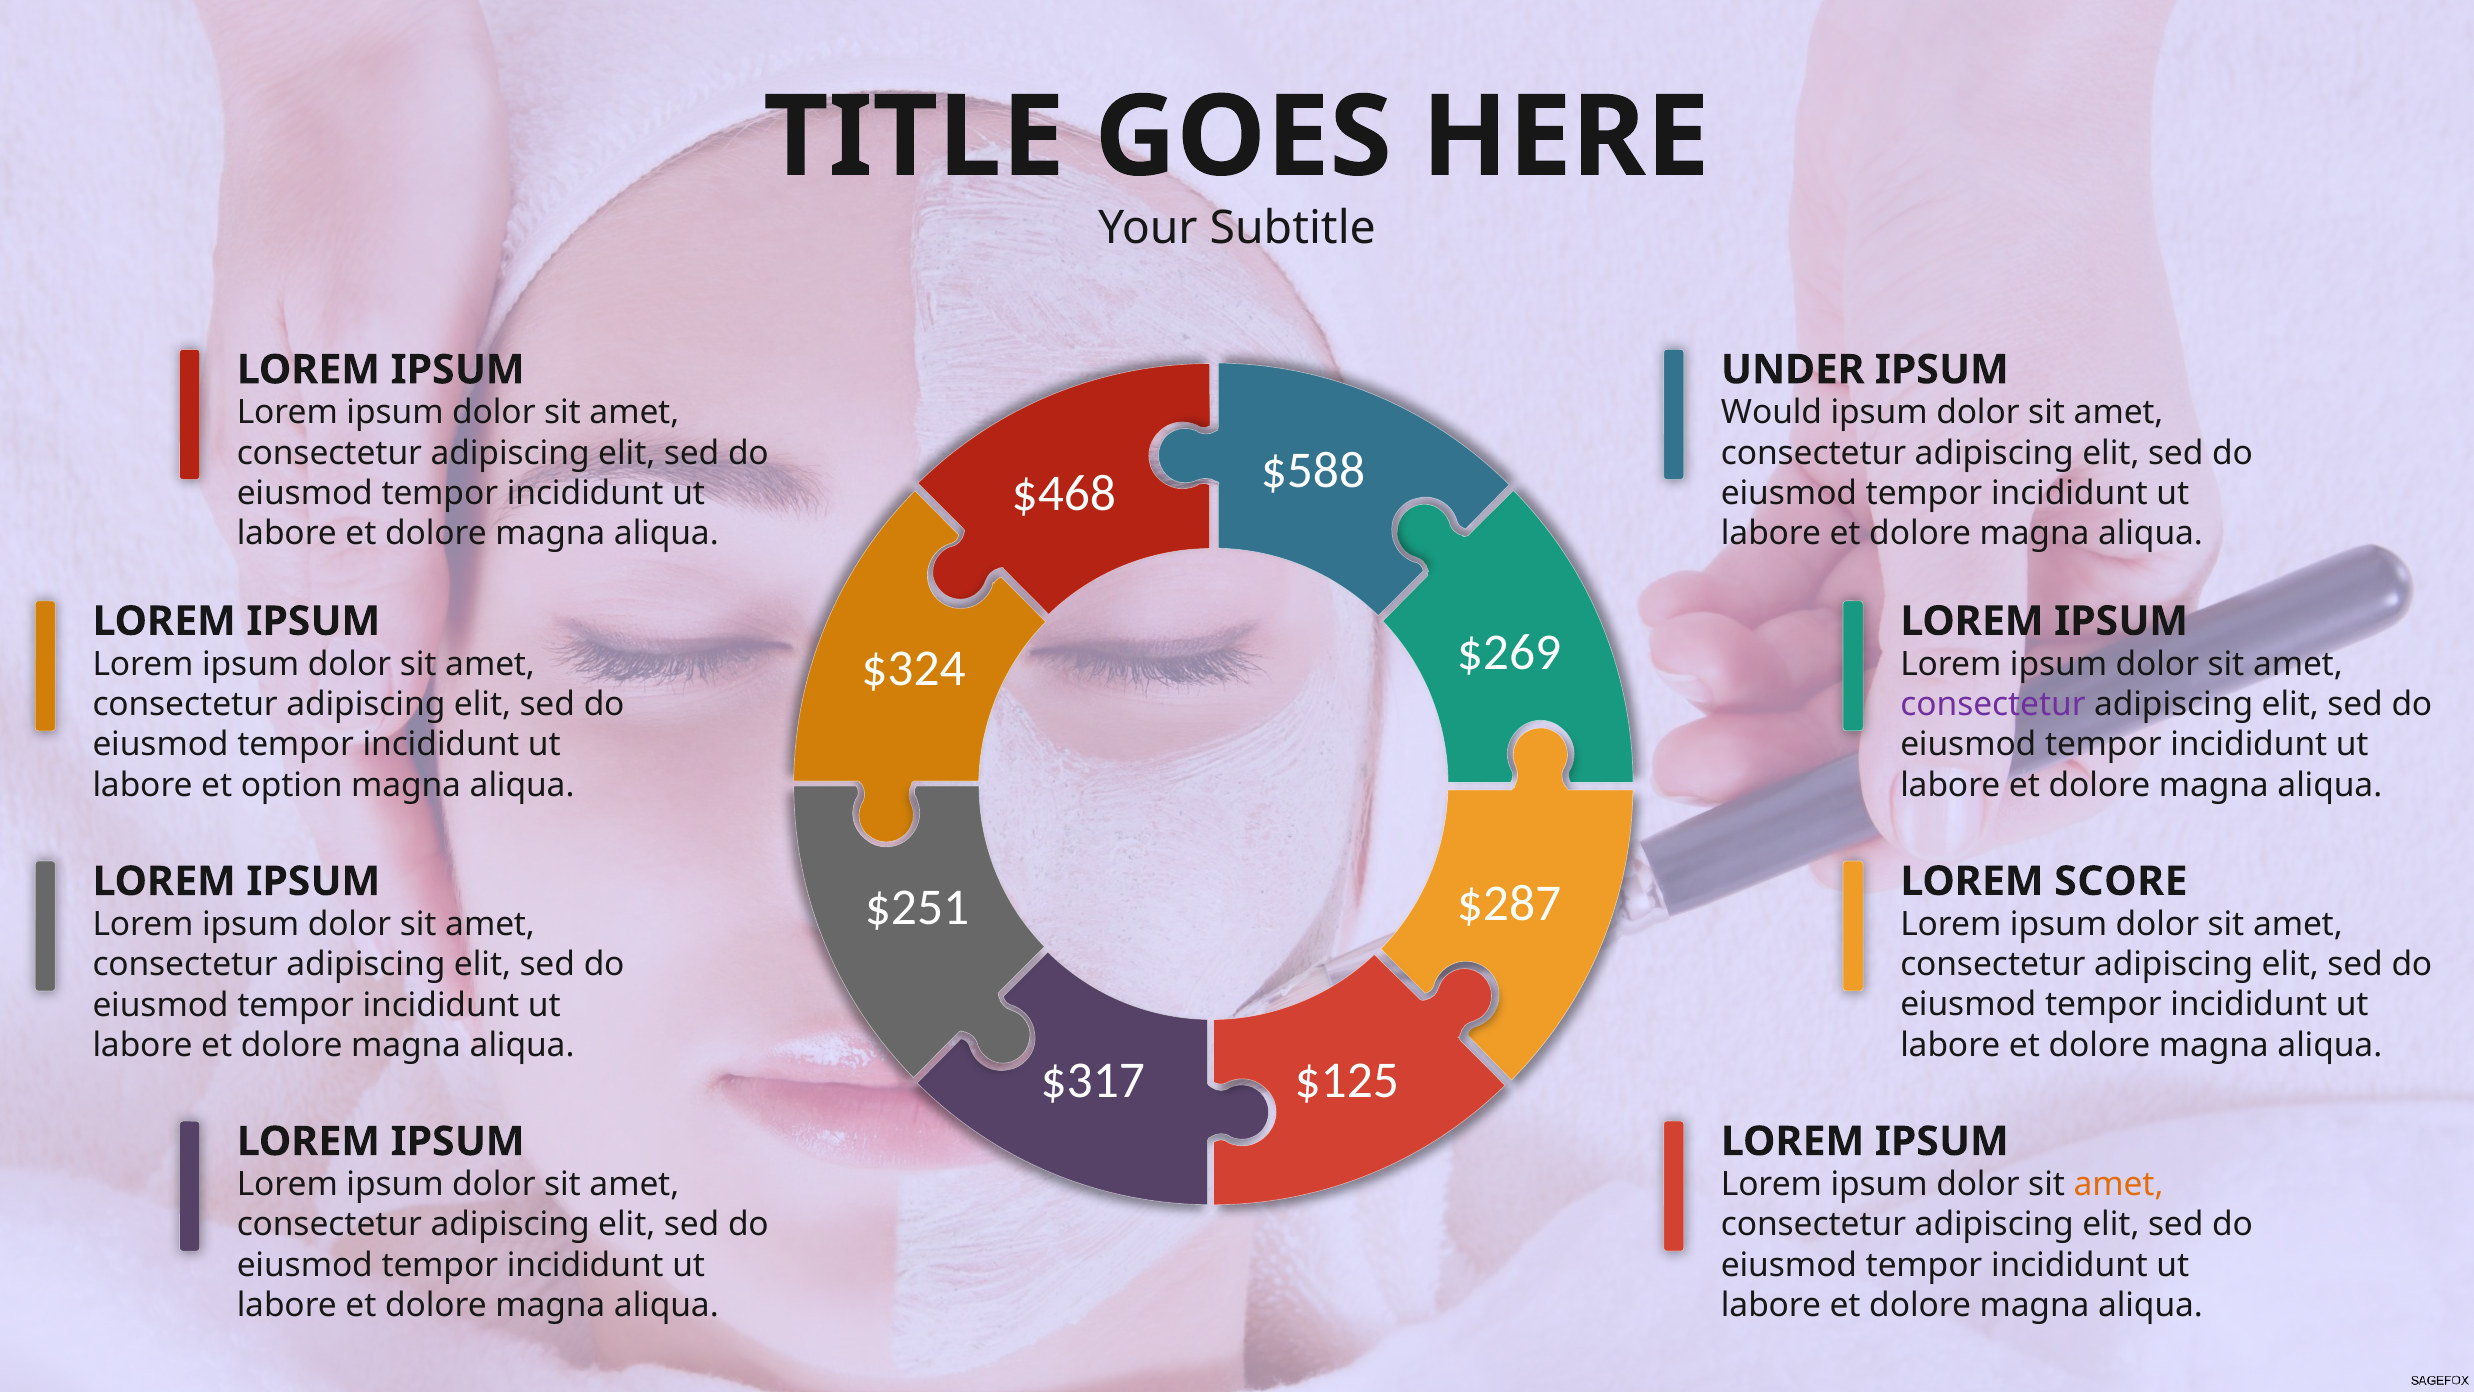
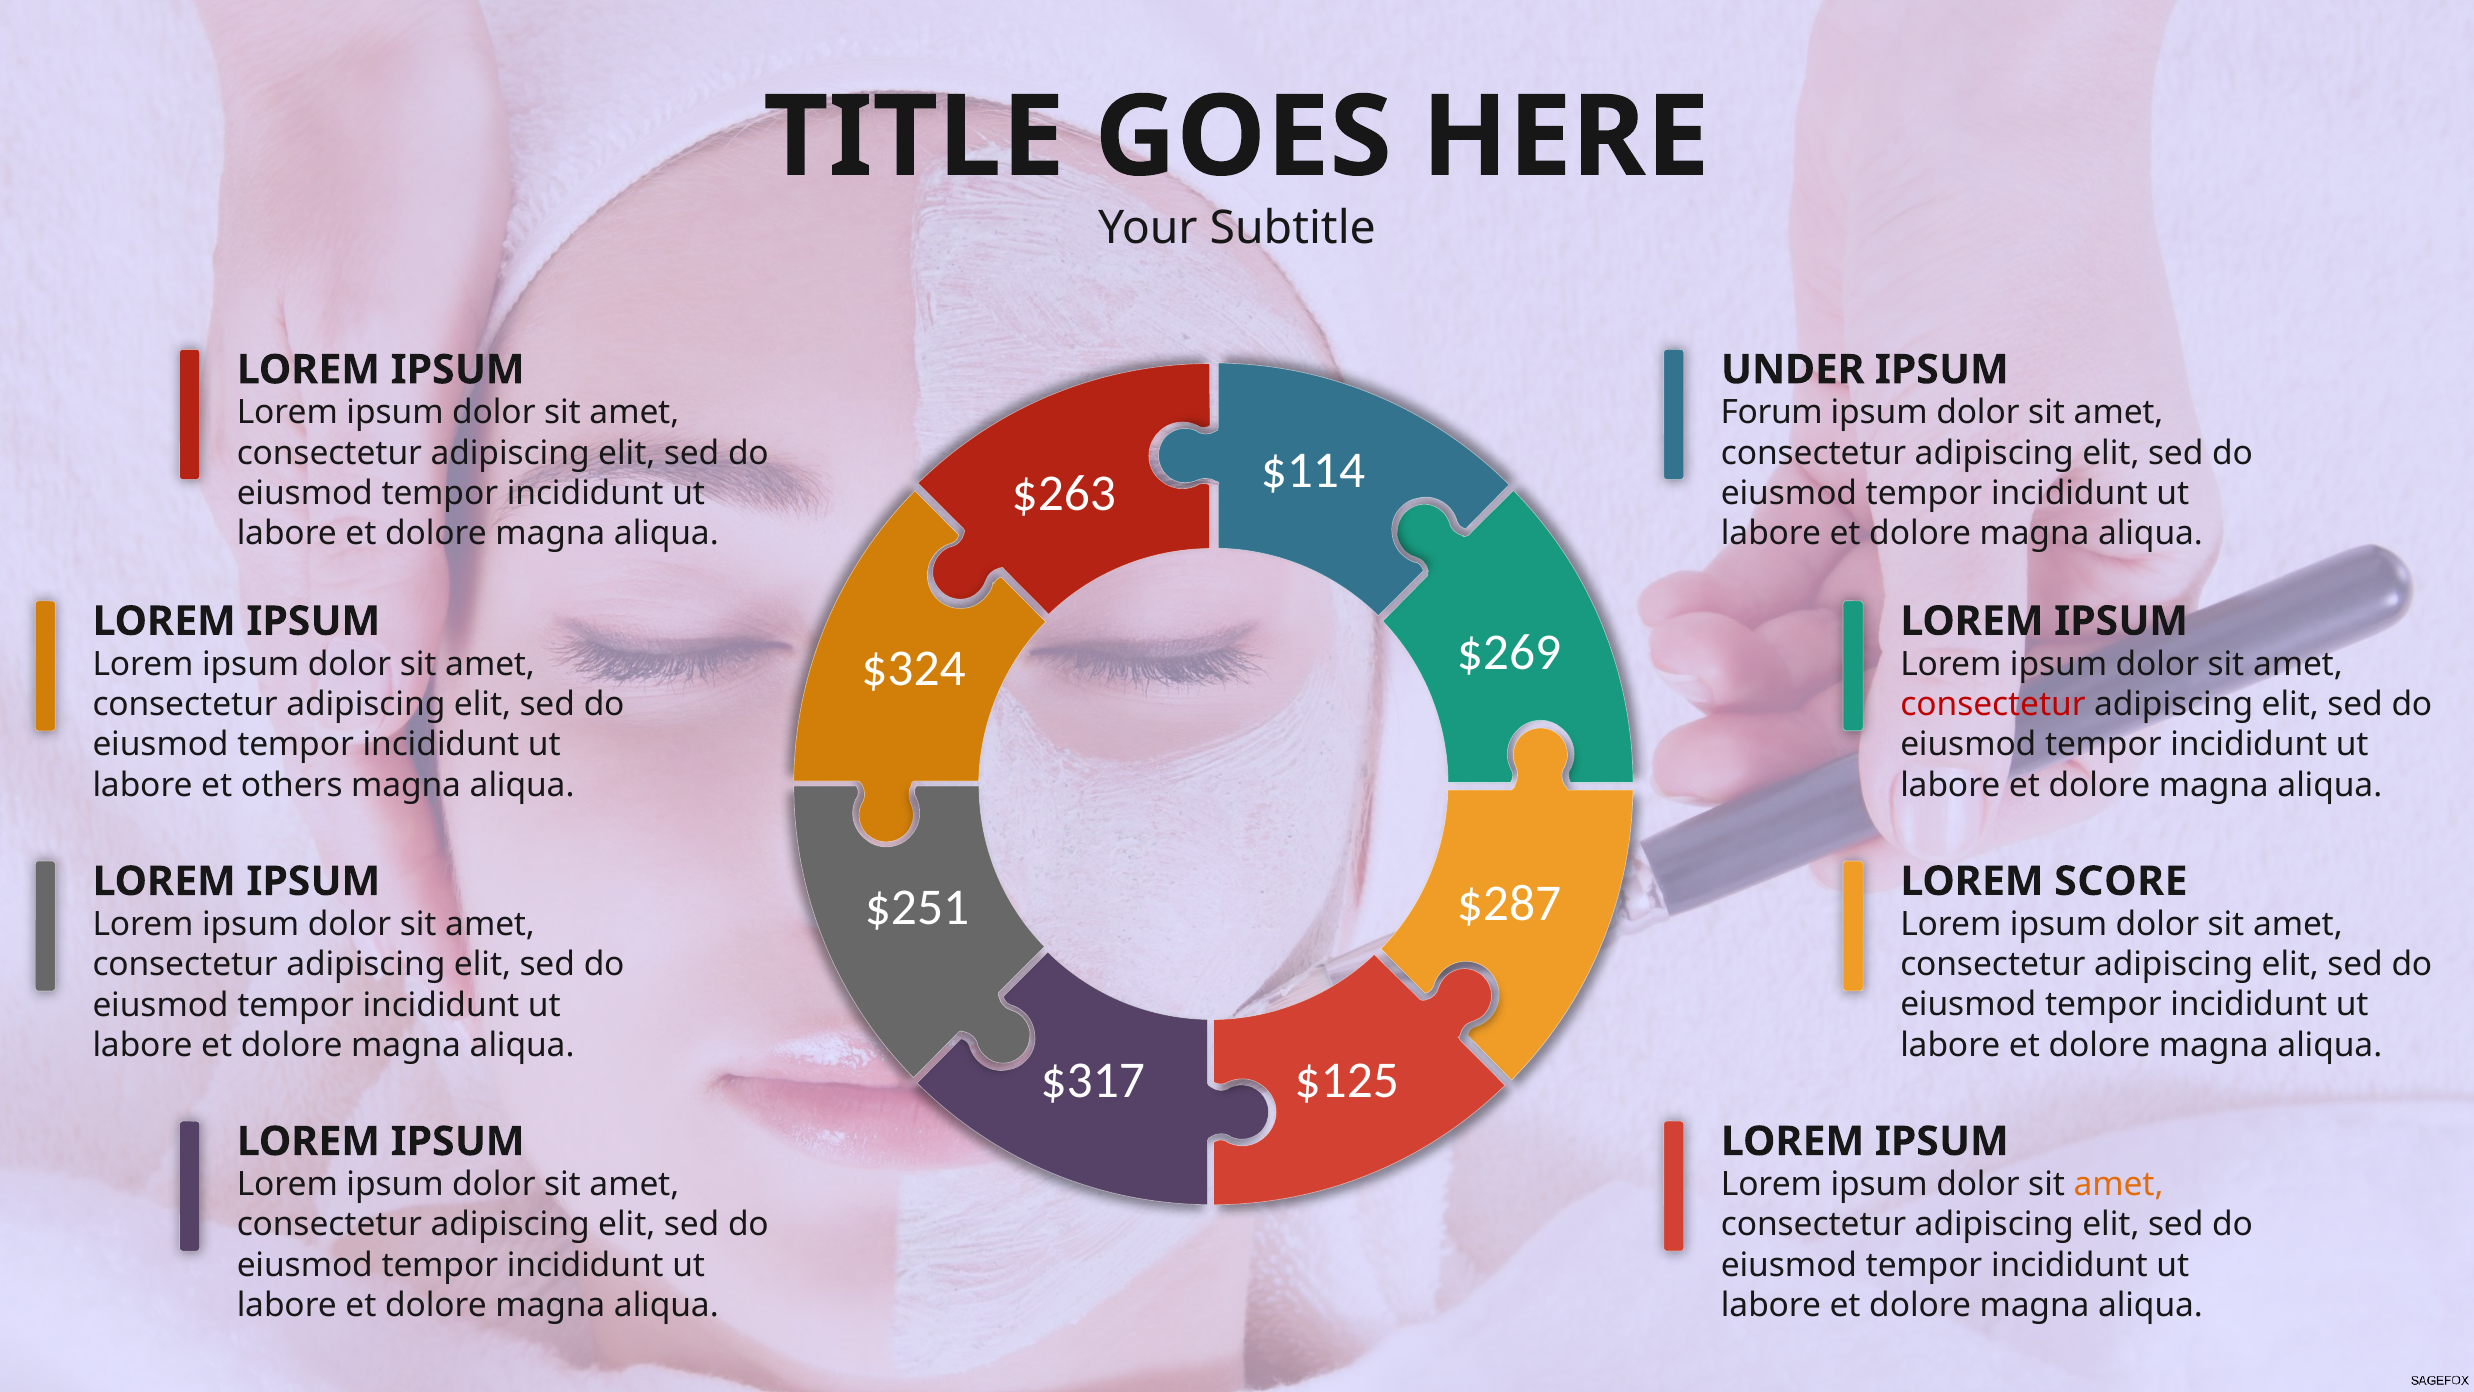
Would: Would -> Forum (1772, 413)
$588: $588 -> $114 (1313, 471)
$468: $468 -> $263 (1064, 494)
consectetur colour: purple -> red (1993, 704)
option: option -> others (292, 785)
